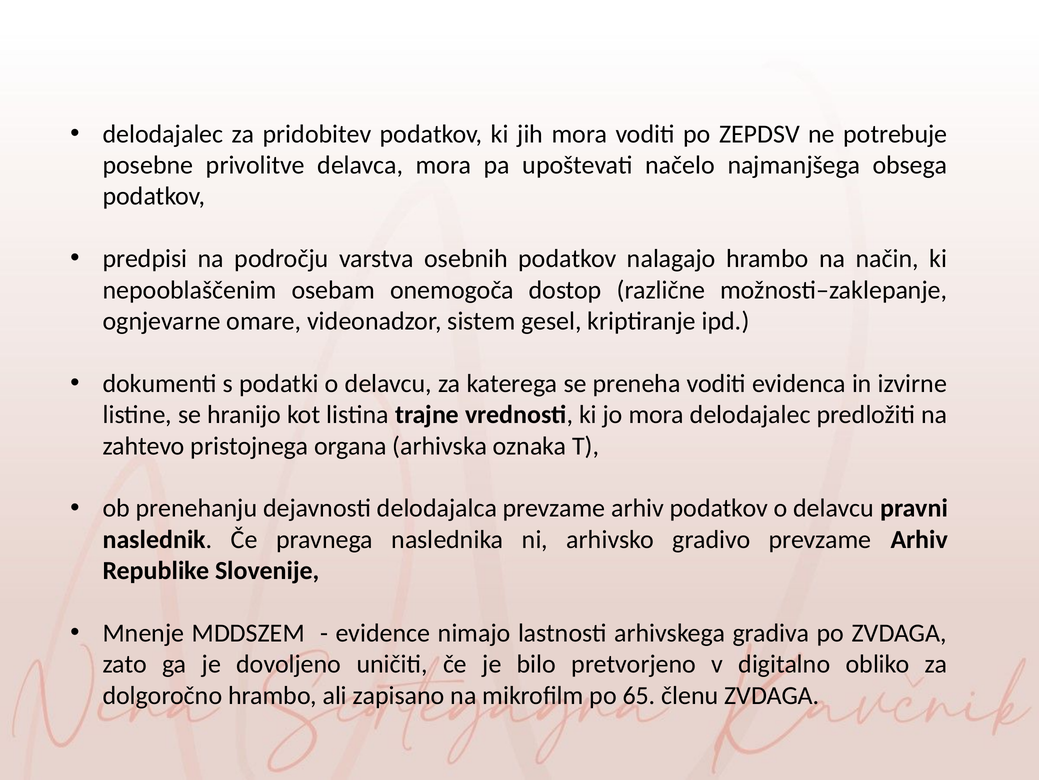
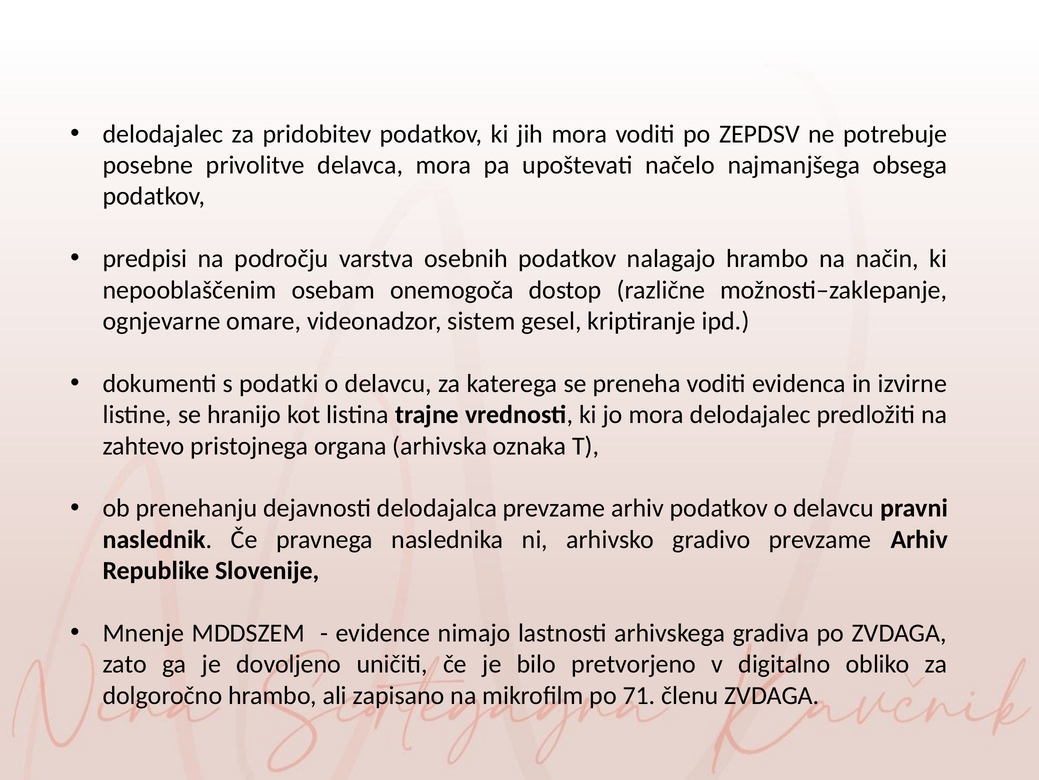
65: 65 -> 71 (639, 695)
